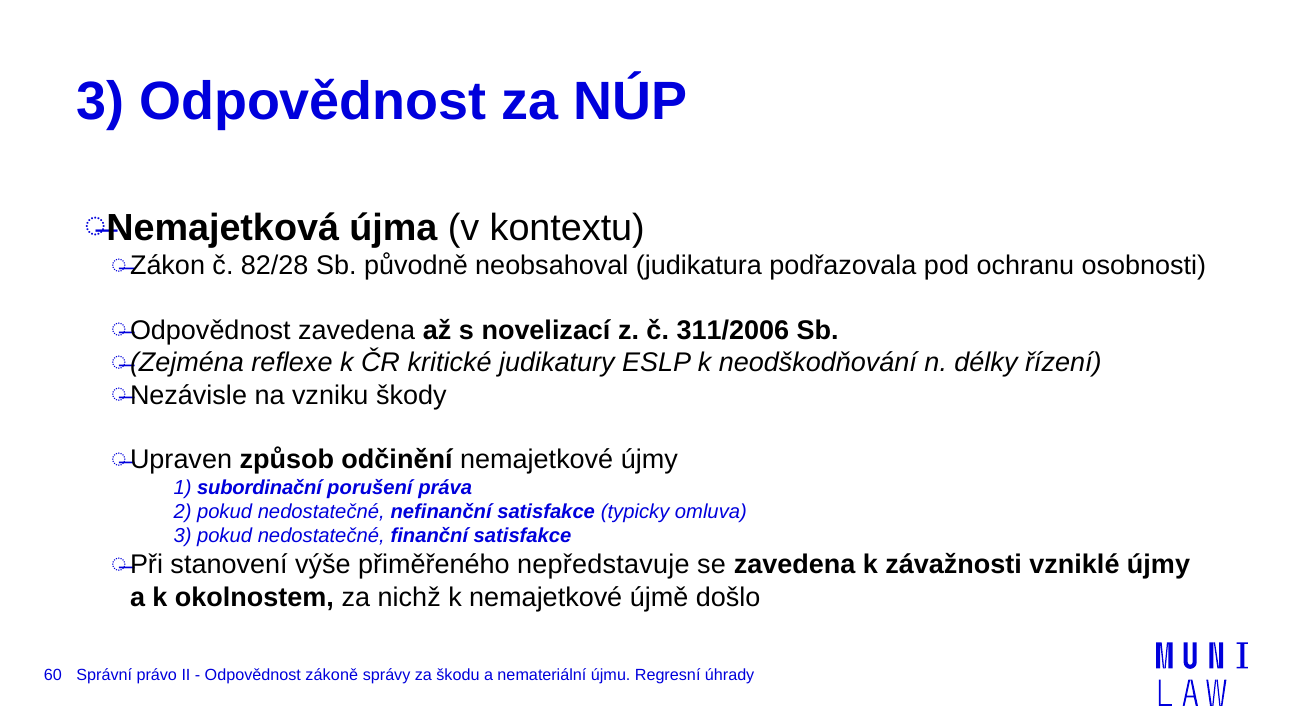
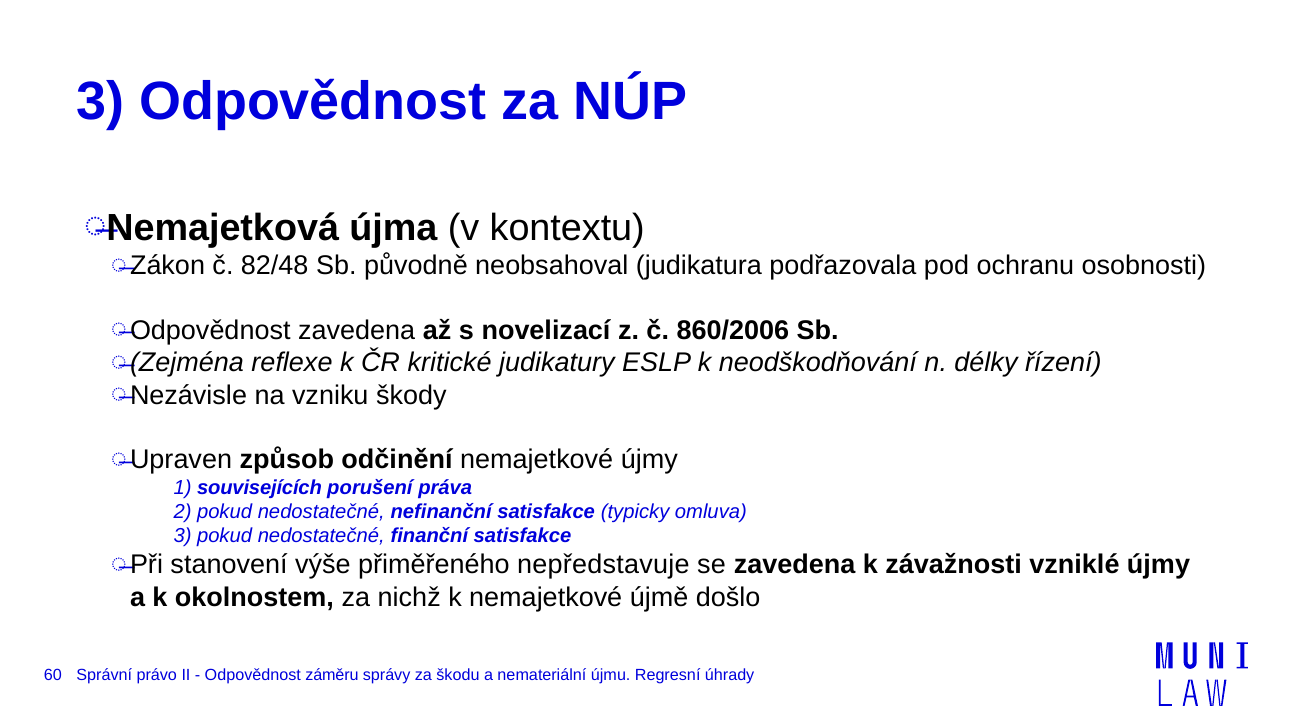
82/28: 82/28 -> 82/48 (275, 266)
311/2006: 311/2006 -> 860/2006 (733, 331)
subordinační: subordinační -> souvisejících (259, 488)
zákoně: zákoně -> záměru (332, 676)
